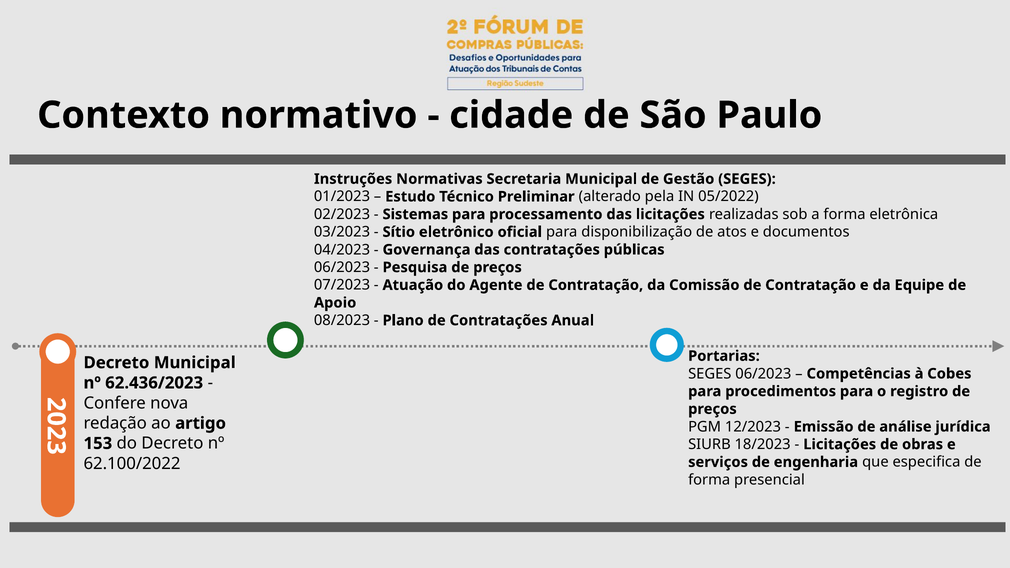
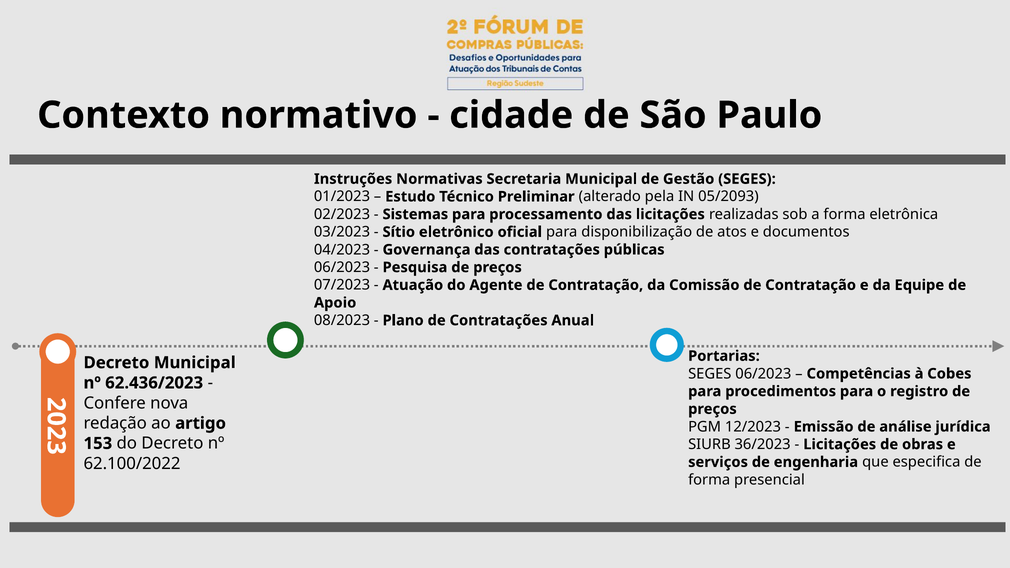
05/2022: 05/2022 -> 05/2093 (728, 197)
18/2023: 18/2023 -> 36/2023 (763, 444)
